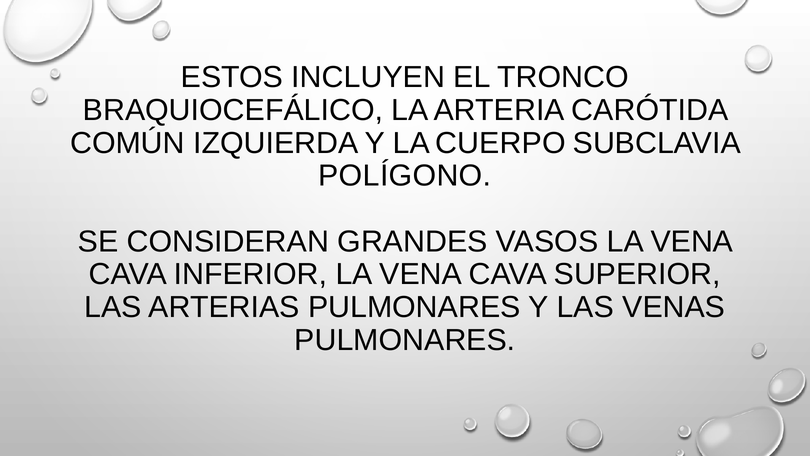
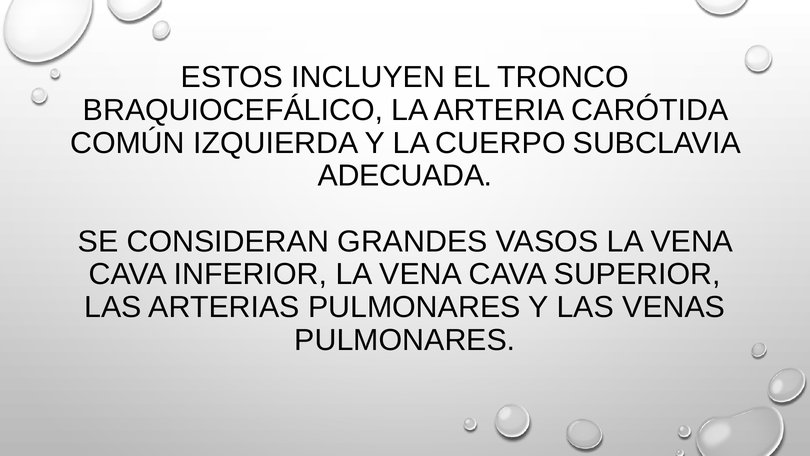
POLÍGONO: POLÍGONO -> ADECUADA (405, 176)
